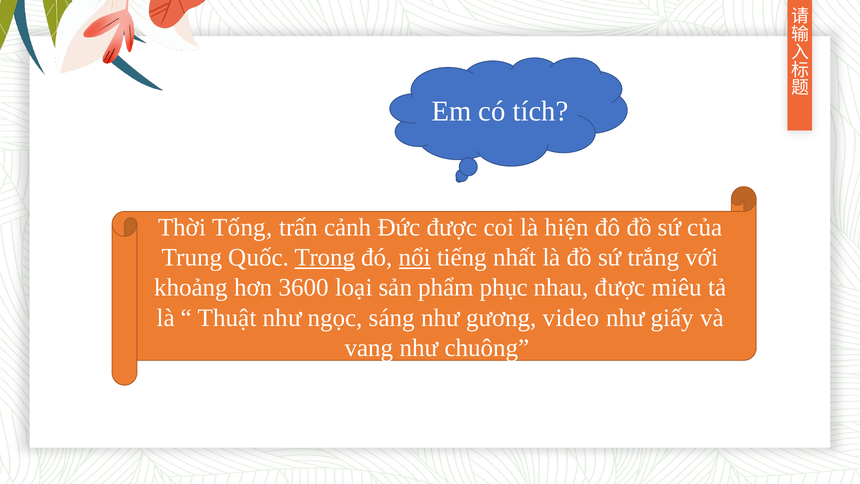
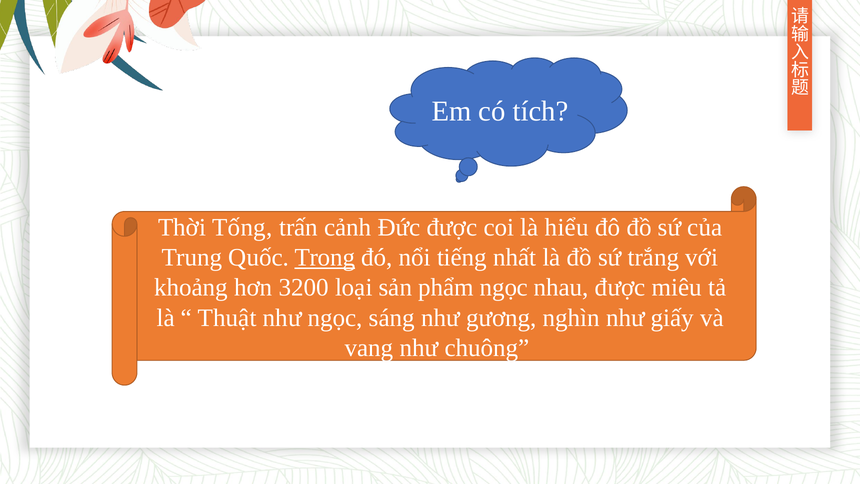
hiện: hiện -> hiểu (567, 227)
nổi underline: present -> none (415, 257)
3600: 3600 -> 3200 (304, 288)
phẩm phục: phục -> ngọc (504, 288)
video: video -> nghìn (571, 318)
